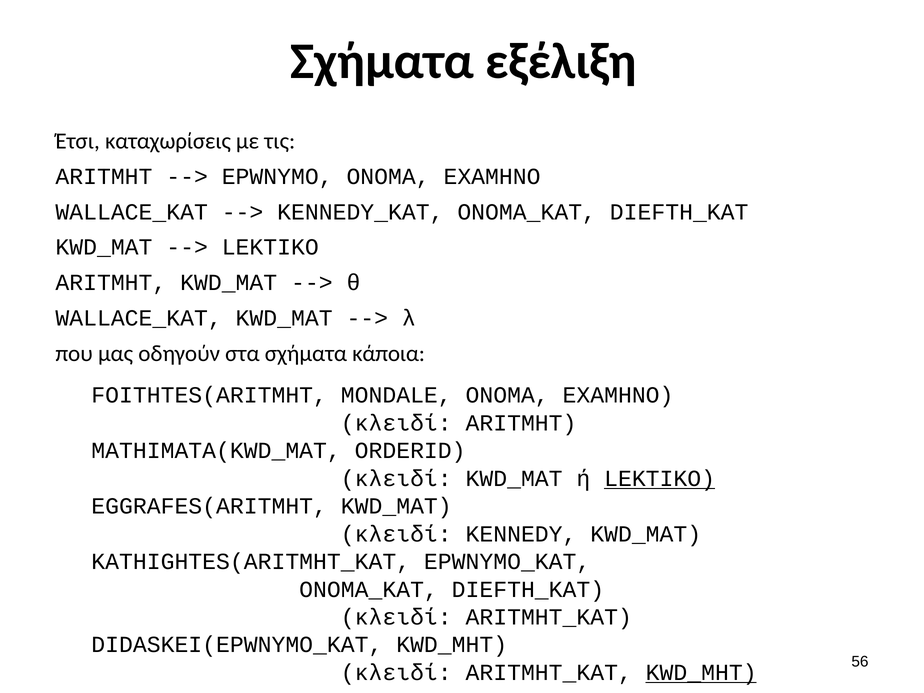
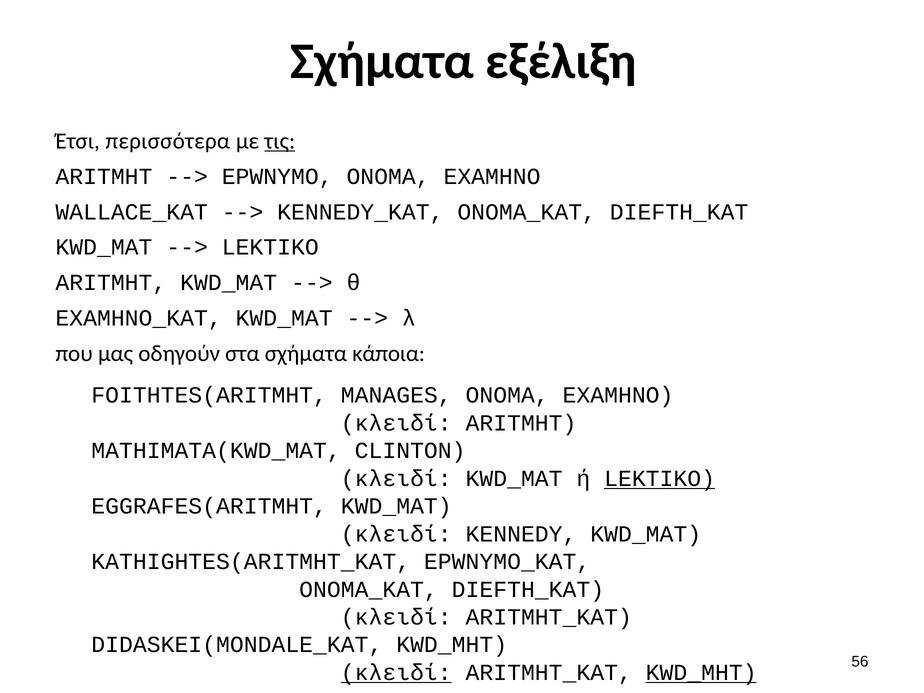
καταχωρίσεις: καταχωρίσεις -> περισσότερα (168, 141)
τις underline: none -> present (280, 141)
WALLACE_ΚΑΤ: WALLACE_ΚΑΤ -> EXAMHNO_ΚΑΤ (139, 318)
MONDALE: MONDALE -> MANAGES (396, 395)
ORDERID: ORDERID -> CLINTON (410, 451)
DIDASKEI(EPWNYMO_KAT: DIDASKEI(EPWNYMO_KAT -> DIDASKEI(MONDALE_KAT (237, 645)
κλειδί underline: none -> present (396, 673)
